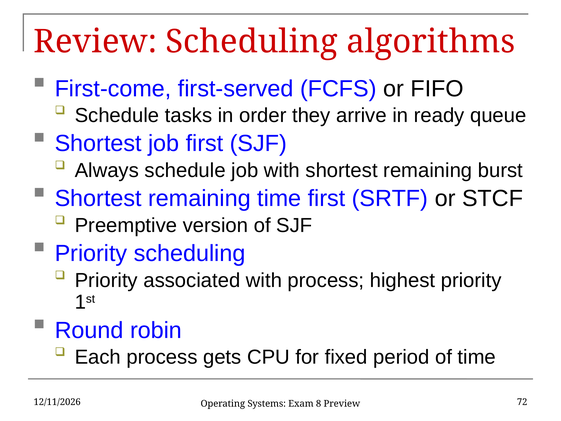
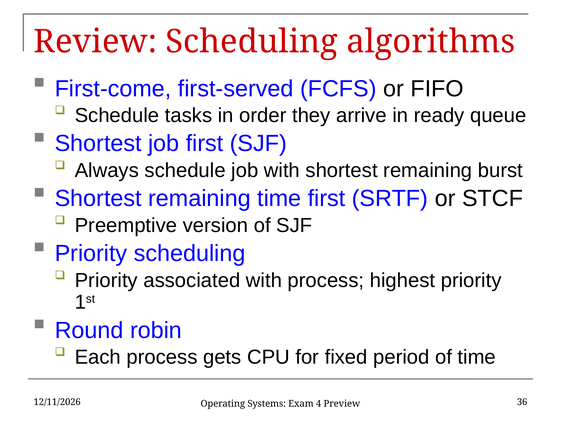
72: 72 -> 36 (522, 402)
8: 8 -> 4 (319, 404)
